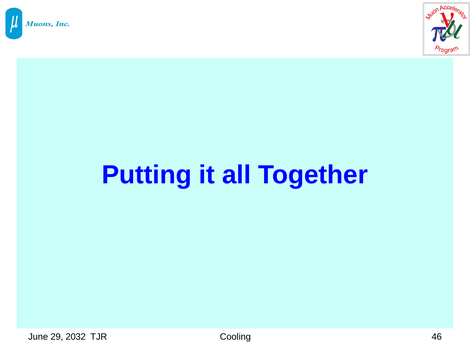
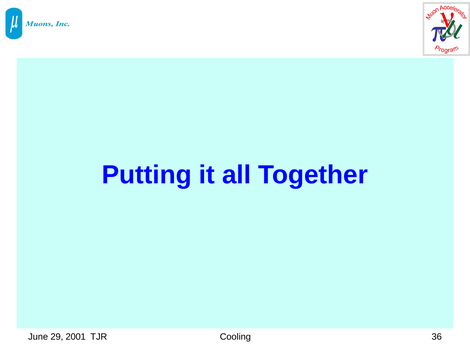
2032: 2032 -> 2001 (76, 336)
46: 46 -> 36 (437, 336)
